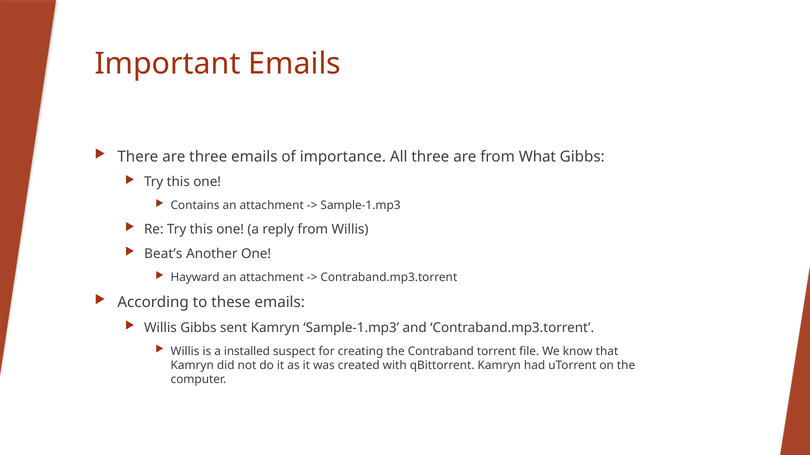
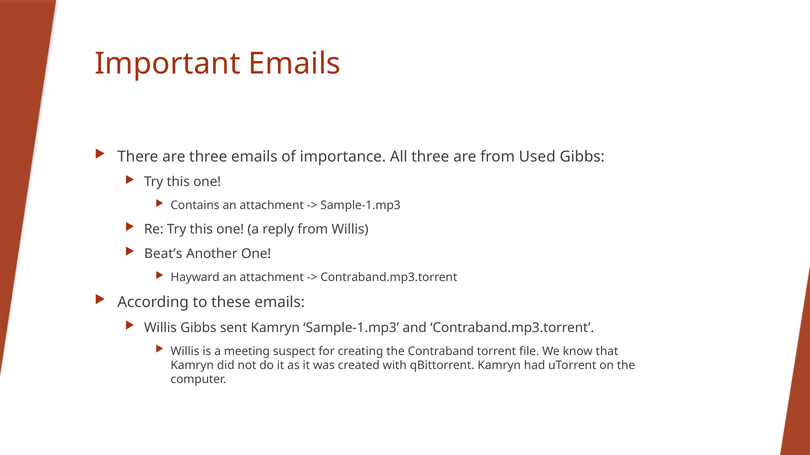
What: What -> Used (537, 157)
installed: installed -> meeting (247, 352)
